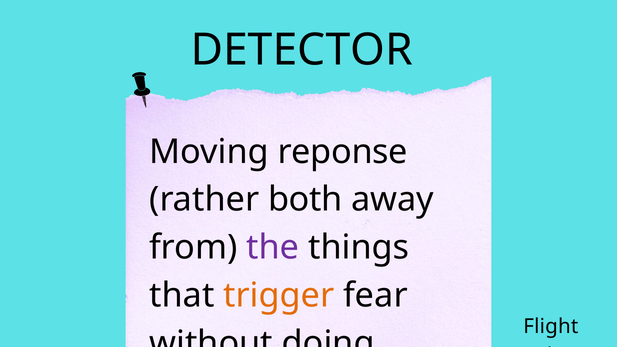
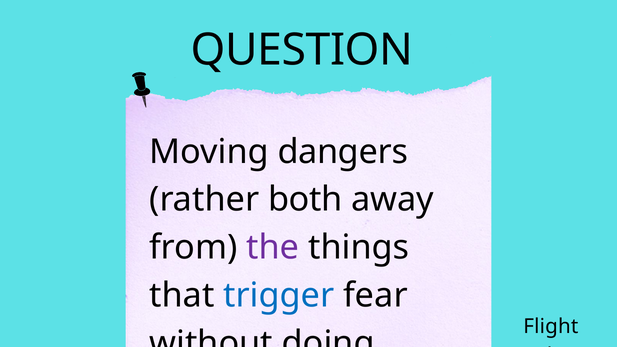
DETECTOR: DETECTOR -> QUESTION (302, 50)
reponse: reponse -> dangers (343, 152)
trigger colour: orange -> blue (279, 296)
